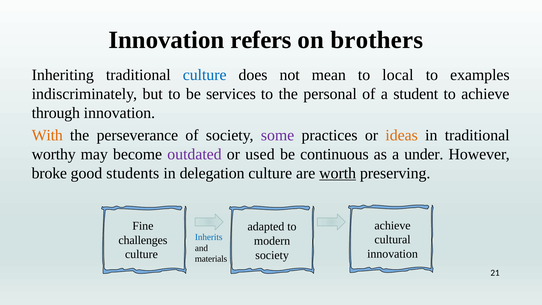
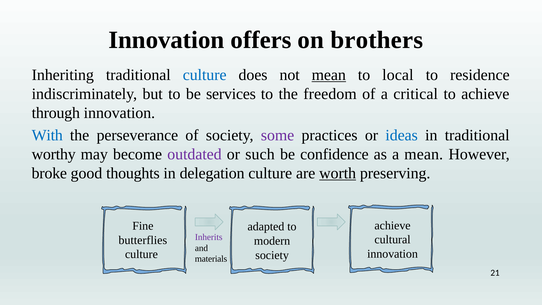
refers: refers -> offers (261, 40)
mean underline: none -> present (329, 75)
examples: examples -> residence (480, 75)
personal: personal -> freedom (330, 94)
student: student -> critical (416, 94)
With colour: orange -> blue (47, 135)
ideas colour: orange -> blue (402, 135)
used: used -> such (260, 154)
continuous: continuous -> confidence (334, 154)
a under: under -> mean (424, 154)
students: students -> thoughts (133, 173)
Inherits colour: blue -> purple (209, 237)
challenges: challenges -> butterflies (143, 240)
